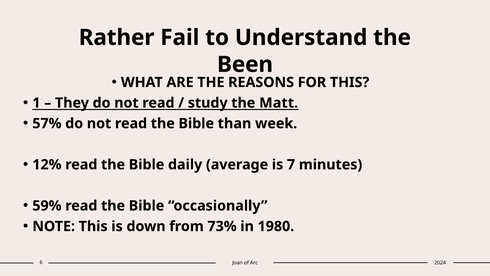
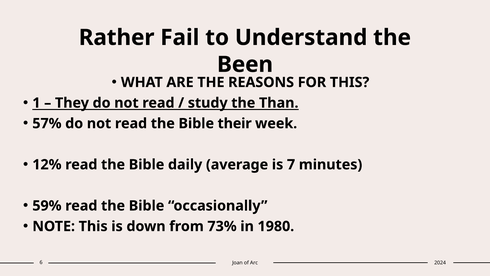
Matt: Matt -> Than (279, 103)
than: than -> their (235, 123)
